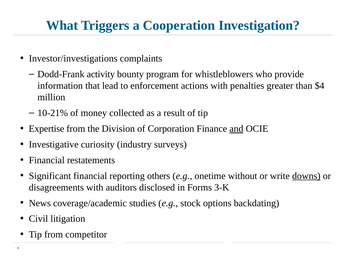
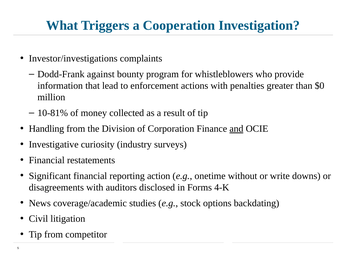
activity: activity -> against (101, 74)
$4: $4 -> $0 (320, 86)
10-21%: 10-21% -> 10-81% (53, 113)
Expertise: Expertise -> Handling (46, 128)
others: others -> action (159, 175)
downs underline: present -> none (306, 175)
3-K: 3-K -> 4-K (222, 187)
